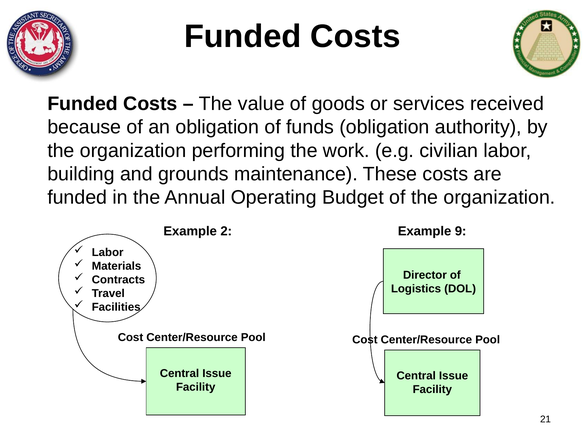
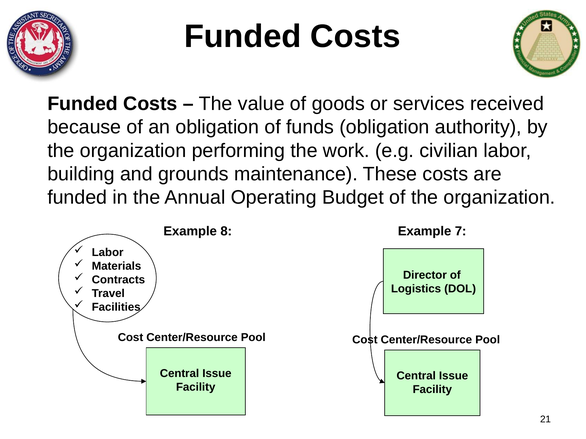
2: 2 -> 8 (226, 231)
9: 9 -> 7 (461, 231)
